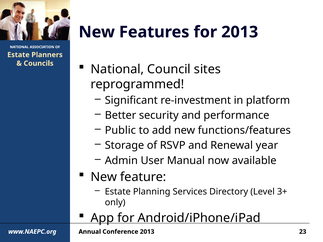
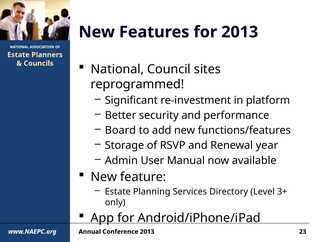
Public: Public -> Board (120, 131)
